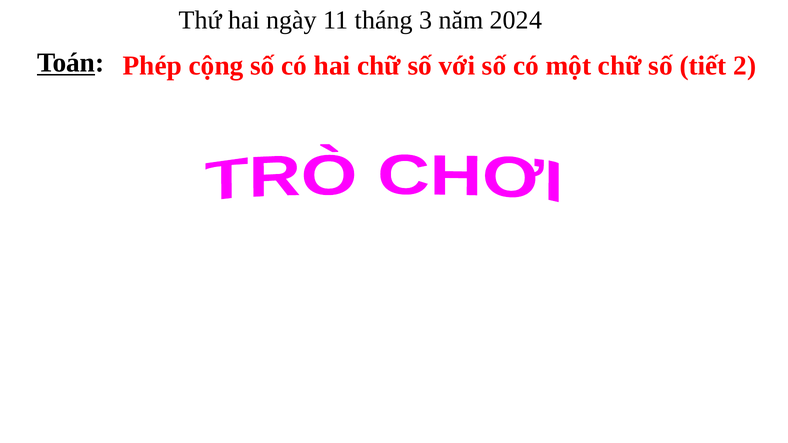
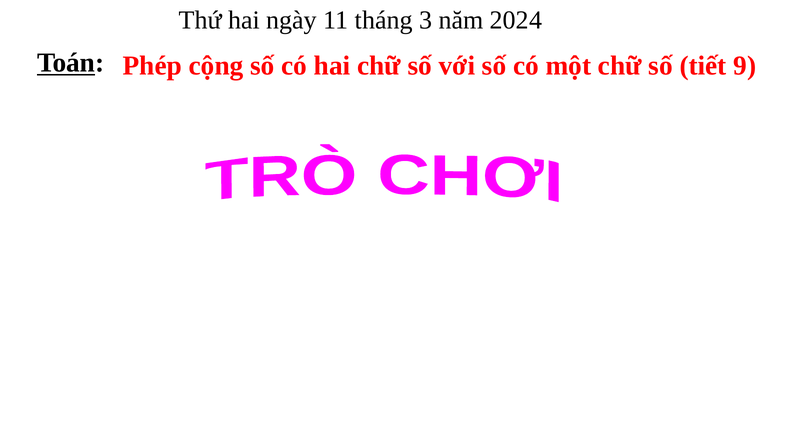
2: 2 -> 9 (745, 66)
